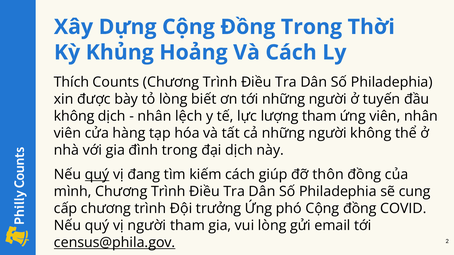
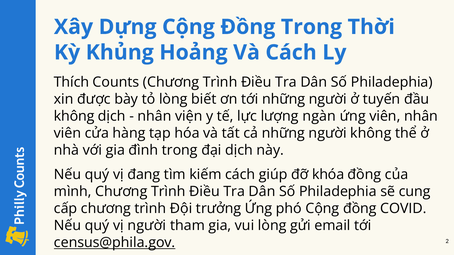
lệch: lệch -> viện (189, 116)
lượng tham: tham -> ngàn (319, 116)
quý underline: present -> none (97, 175)
thôn: thôn -> khóa (328, 175)
